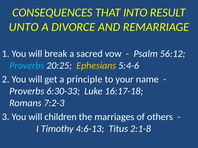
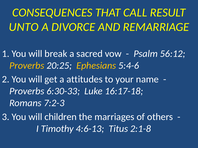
INTO: INTO -> CALL (135, 13)
Proverbs colour: light blue -> yellow (27, 66)
principle: principle -> attitudes (85, 80)
